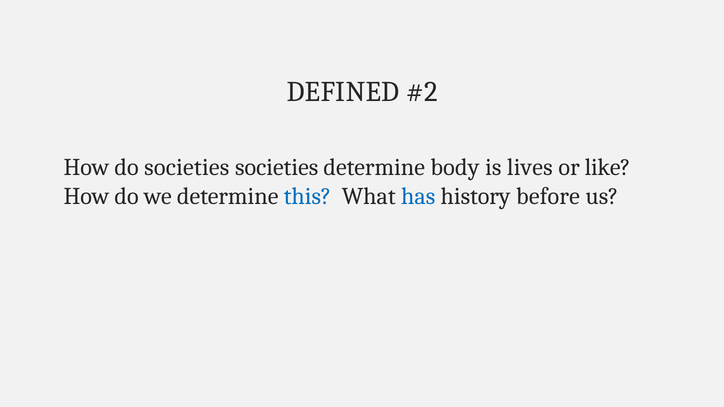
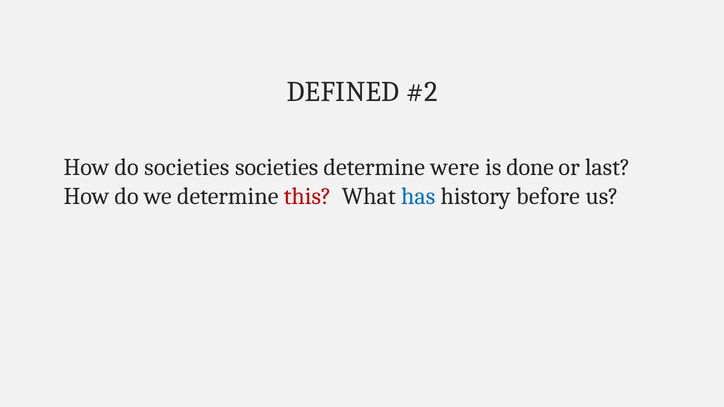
body: body -> were (455, 167)
lives: lives -> done (530, 167)
like: like -> last (608, 167)
this colour: blue -> red (307, 196)
